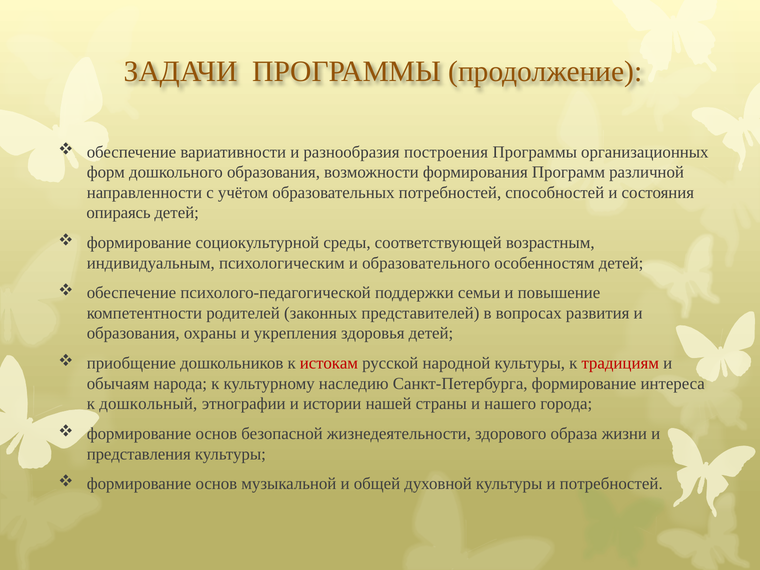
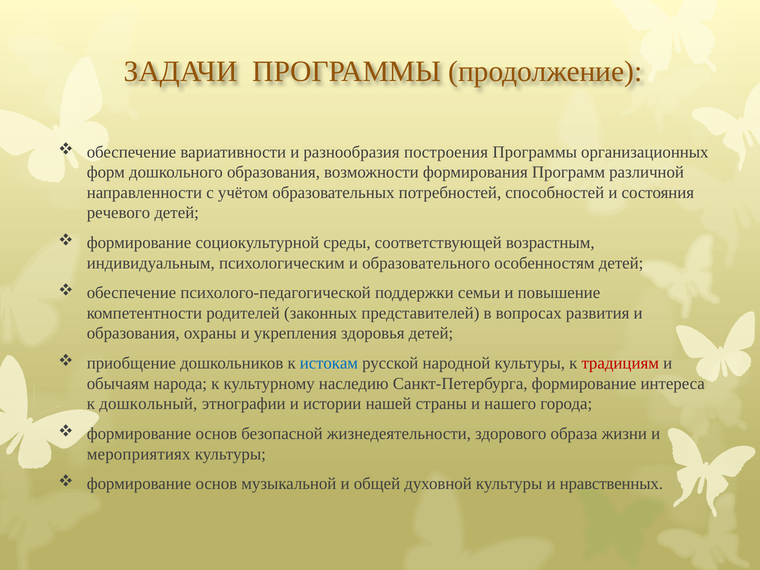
опираясь: опираясь -> речевого (118, 213)
истокам colour: red -> blue (329, 363)
представления: представления -> мероприятиях (139, 454)
и потребностей: потребностей -> нравственных (611, 484)
